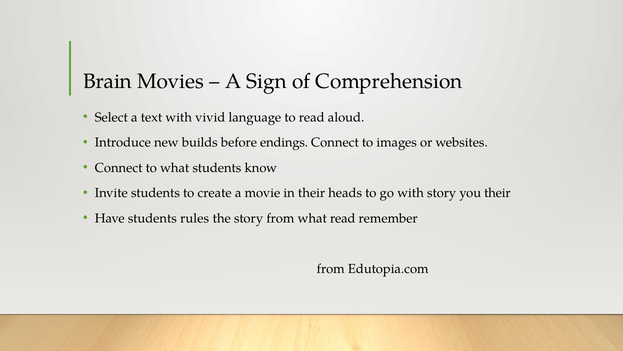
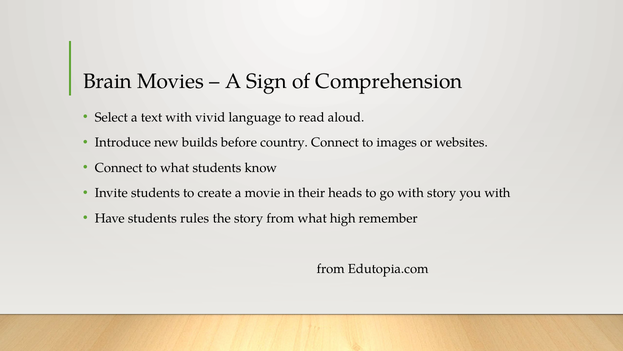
endings: endings -> country (284, 142)
you their: their -> with (497, 193)
what read: read -> high (343, 218)
